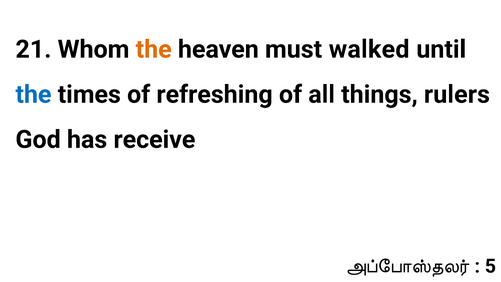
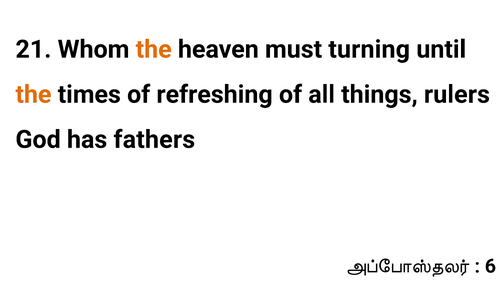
walked: walked -> turning (369, 49)
the colour: blue -> orange (33, 94)
receive: receive -> fathers (154, 140)
5: 5 -> 6 (490, 266)
